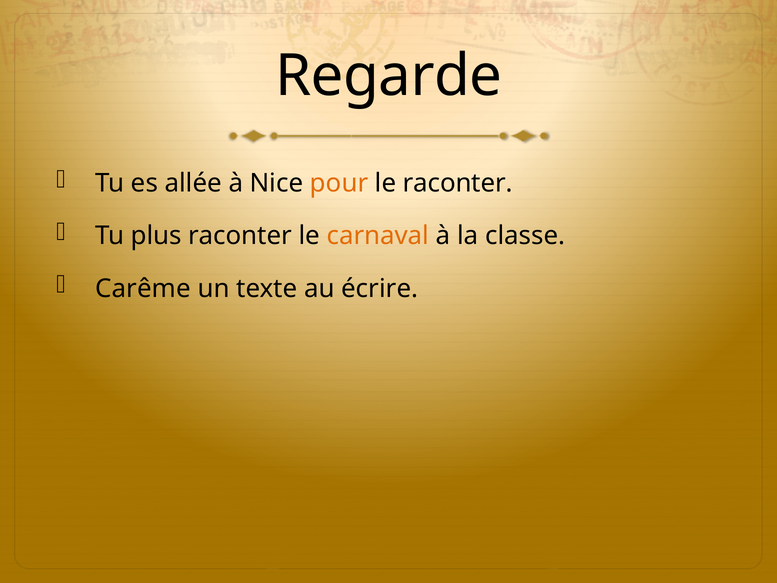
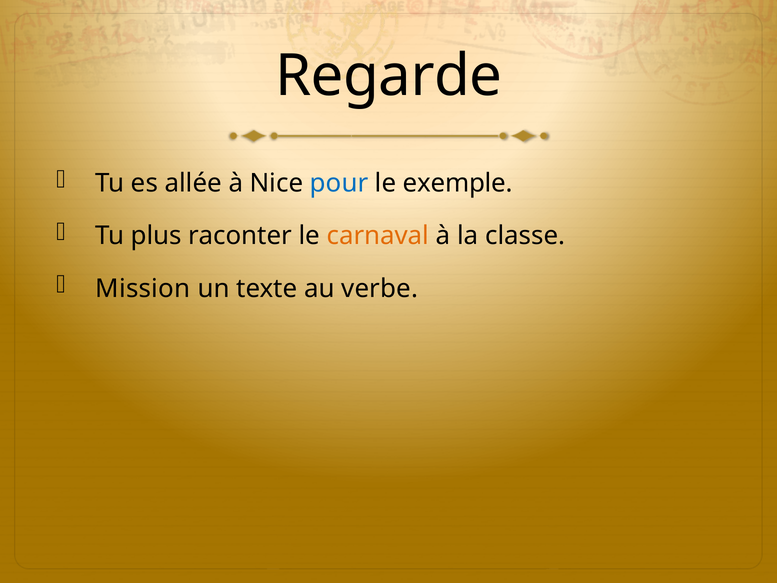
pour colour: orange -> blue (339, 183)
le raconter: raconter -> exemple (458, 183)
Carême: Carême -> Mission (143, 288)
écrire: écrire -> verbe (380, 288)
